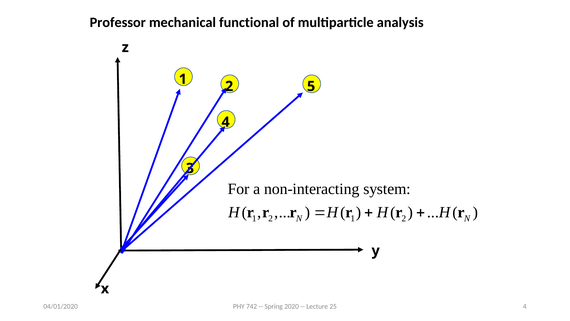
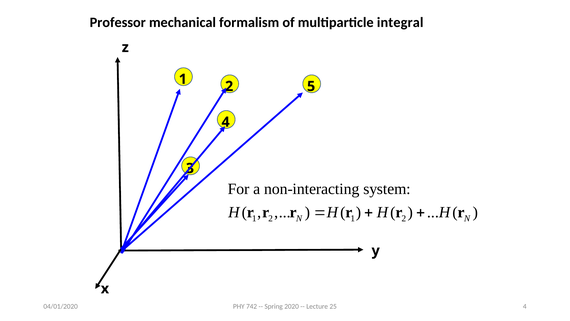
functional: functional -> formalism (249, 22)
analysis: analysis -> integral (400, 22)
